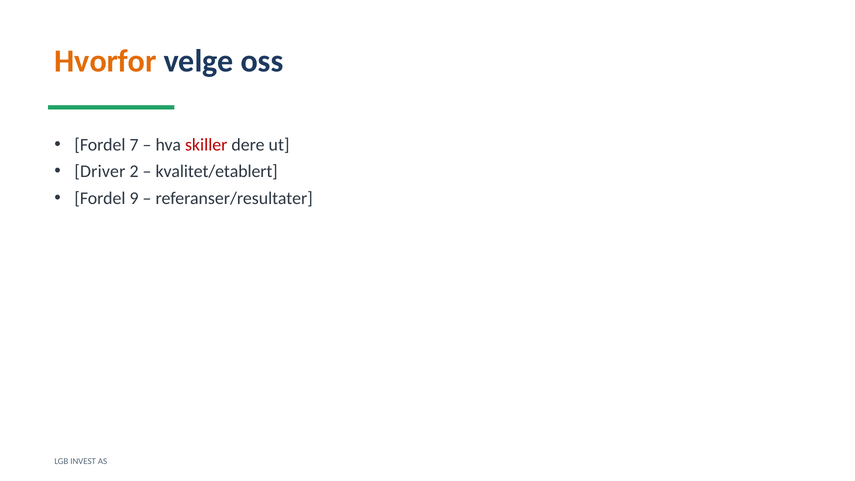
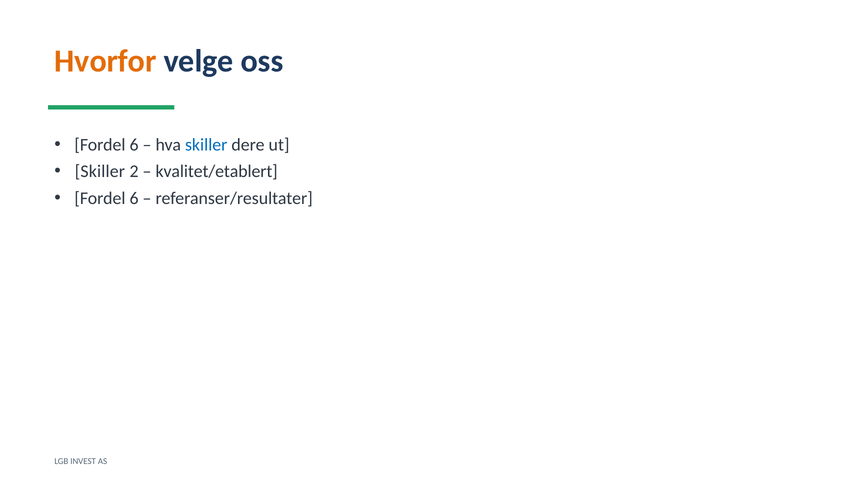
7: 7 -> 6 (134, 145)
skiller colour: red -> blue (206, 145)
Driver: Driver -> Skiller (100, 172)
9: 9 -> 6 (134, 198)
